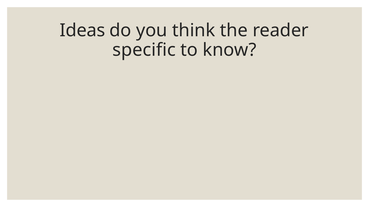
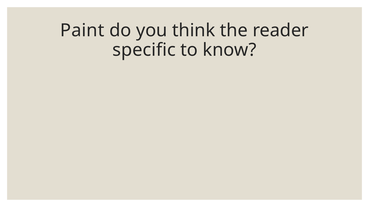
Ideas: Ideas -> Paint (82, 30)
